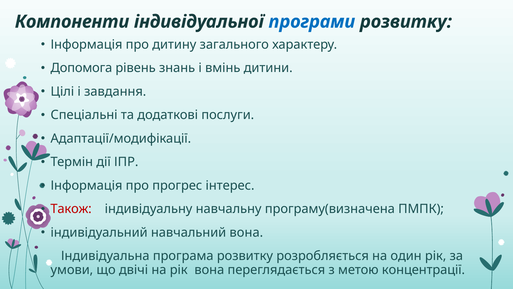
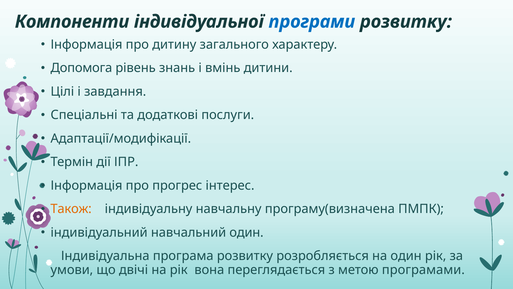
Також colour: red -> orange (71, 209)
навчальний вона: вона -> один (246, 232)
концентрації: концентрації -> програмами (423, 270)
